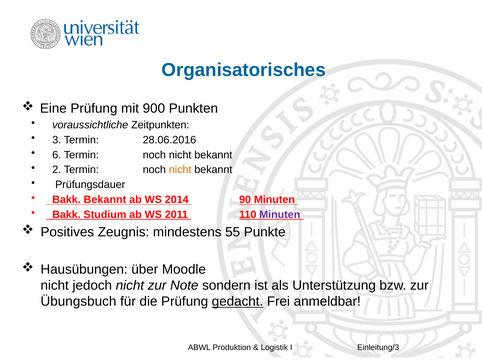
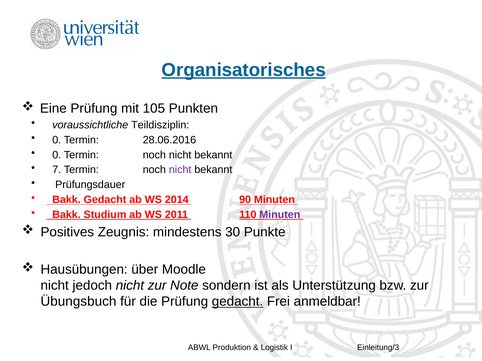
Organisatorisches underline: none -> present (244, 70)
900: 900 -> 105 (154, 109)
Zeitpunkten: Zeitpunkten -> Teildisziplin (160, 125)
3: 3 -> 0 (57, 140)
6: 6 -> 0 (57, 155)
2: 2 -> 7 (57, 170)
nicht colour: orange -> purple (180, 170)
Bakk Bekannt: Bekannt -> Gedacht (105, 200)
55: 55 -> 30 (233, 232)
